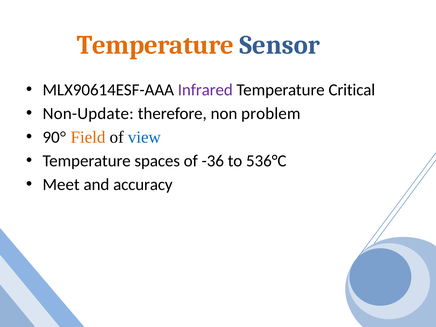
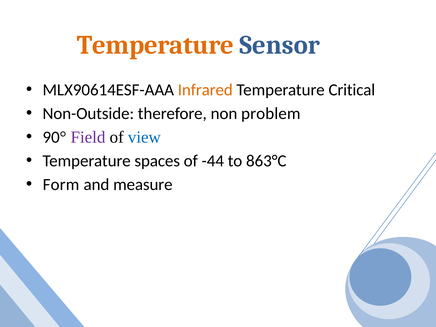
Infrared colour: purple -> orange (205, 90)
Non-Update: Non-Update -> Non-Outside (88, 114)
Field colour: orange -> purple (88, 137)
-36: -36 -> -44 (213, 161)
536°C: 536°C -> 863°C (266, 161)
Meet: Meet -> Form (61, 185)
accuracy: accuracy -> measure (143, 185)
